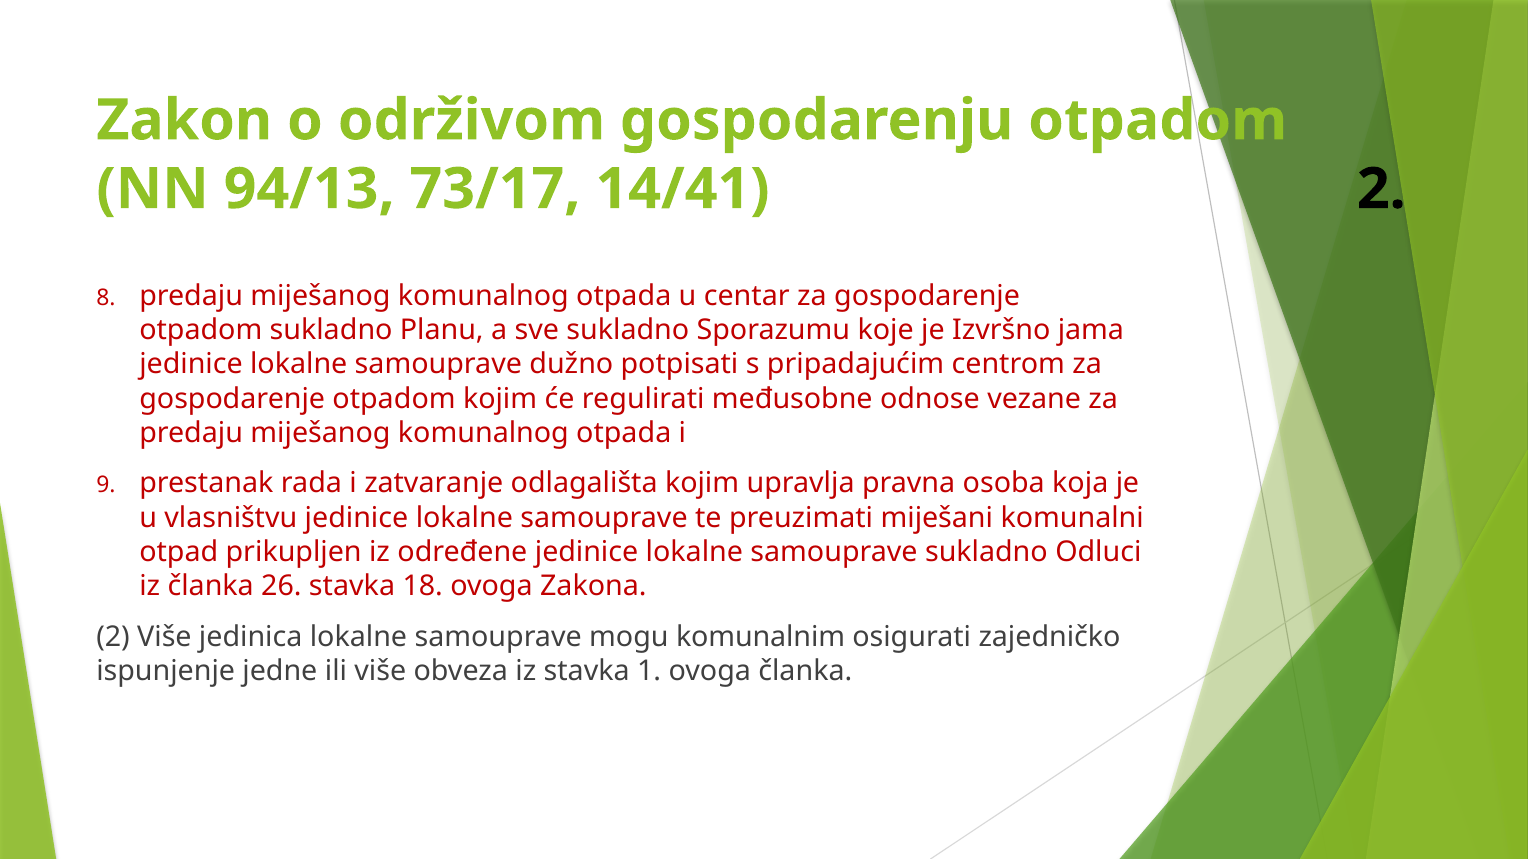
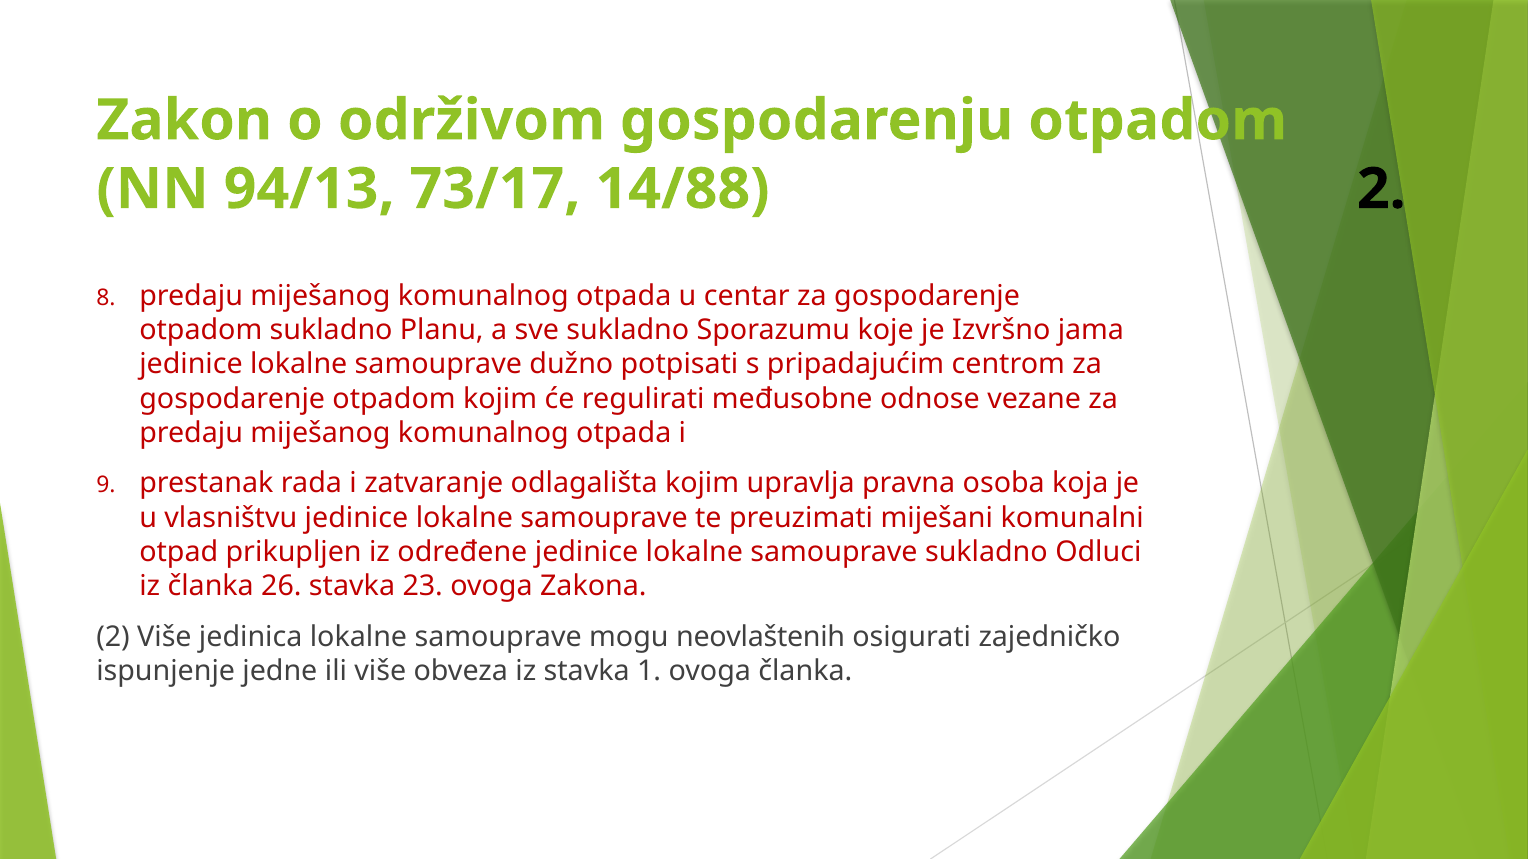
14/41: 14/41 -> 14/88 (683, 189)
18: 18 -> 23 (423, 587)
komunalnim: komunalnim -> neovlaštenih (761, 637)
